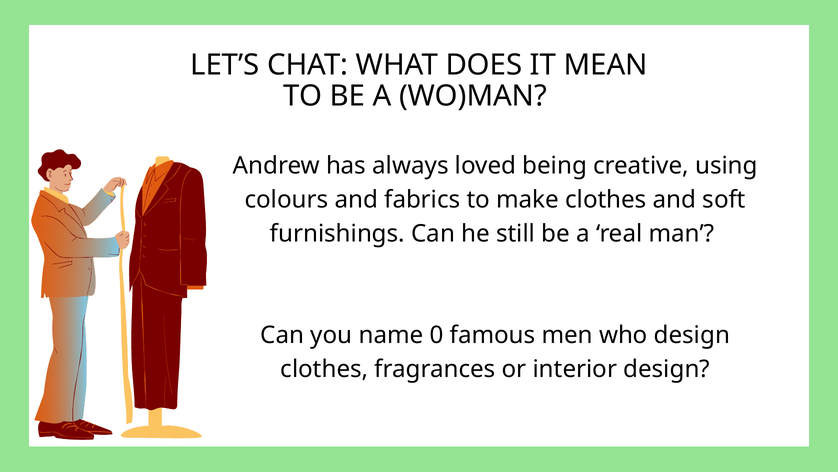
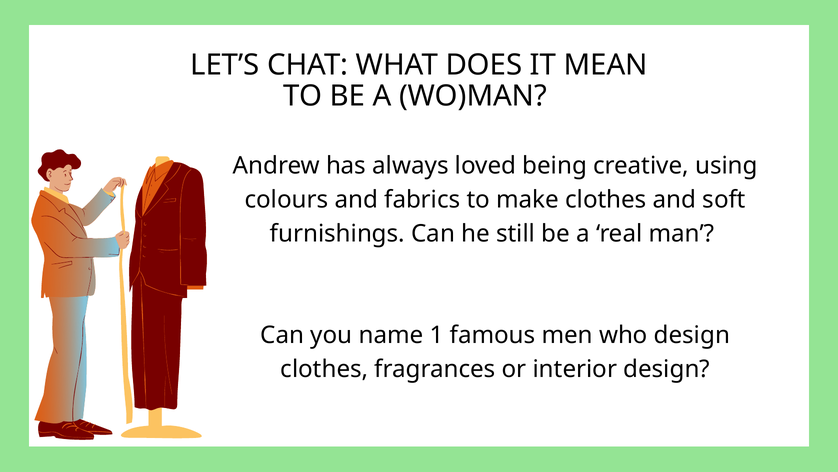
0: 0 -> 1 (437, 335)
